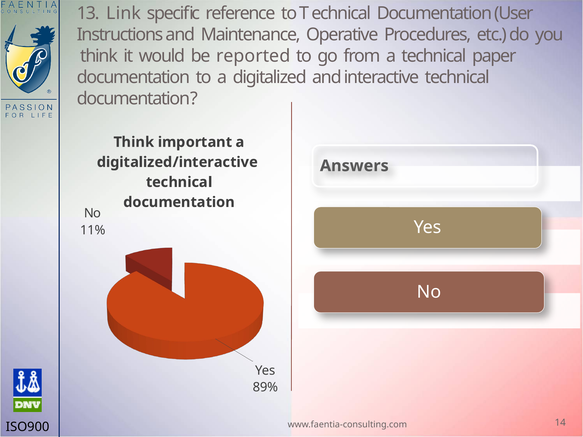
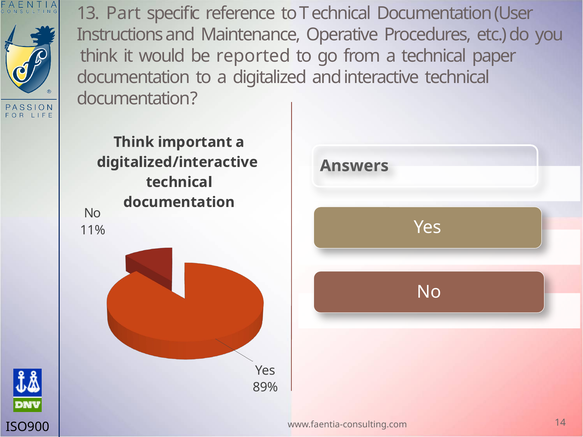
Link: Link -> Part (124, 13)
